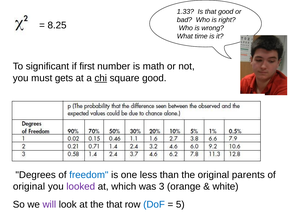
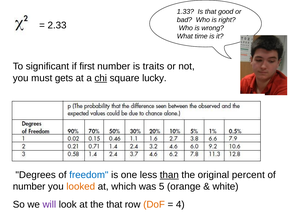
8.25: 8.25 -> 2.33 (57, 25)
math: math -> traits (153, 66)
square good: good -> lucky (154, 78)
than underline: none -> present (169, 175)
parents: parents -> percent (248, 175)
original: original -> number (29, 186)
looked colour: purple -> orange (81, 186)
3: 3 -> 5 (162, 186)
DoF colour: blue -> orange (154, 204)
5: 5 -> 4 (180, 204)
